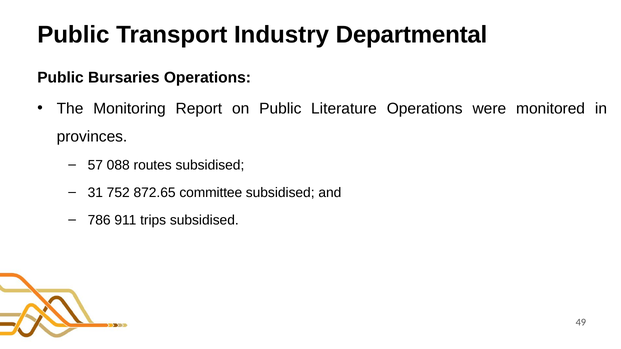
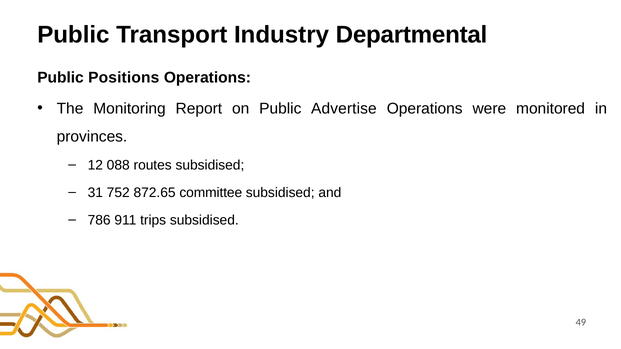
Bursaries: Bursaries -> Positions (124, 78)
Literature: Literature -> Advertise (344, 109)
57: 57 -> 12 (95, 165)
